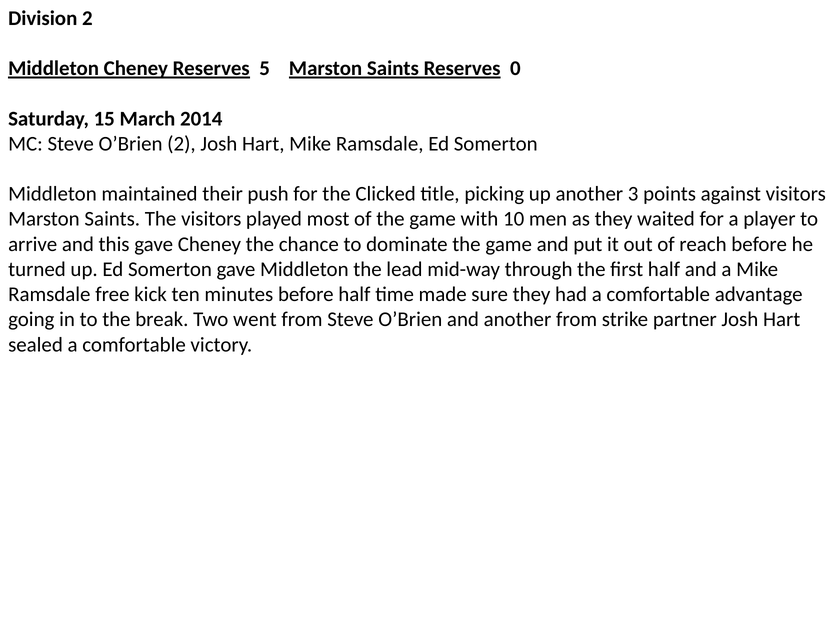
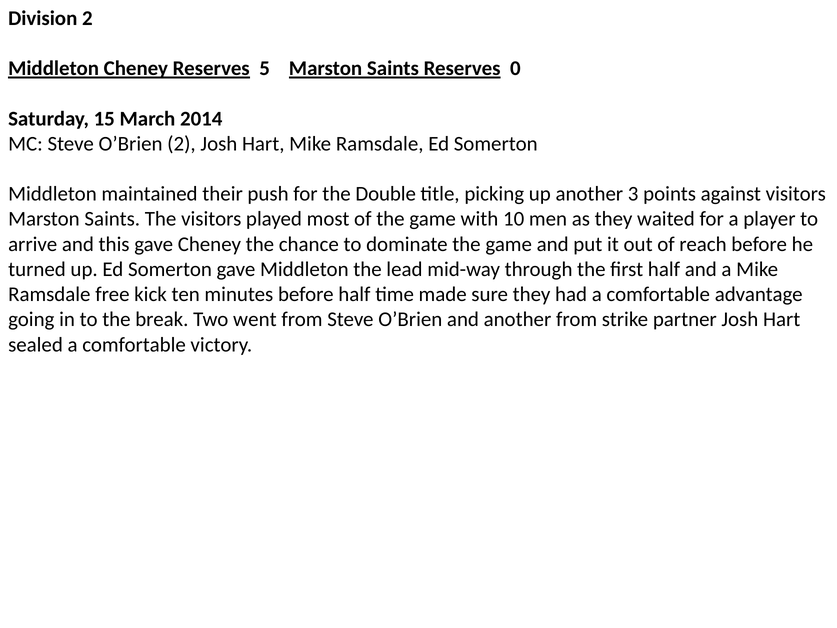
Clicked: Clicked -> Double (386, 194)
